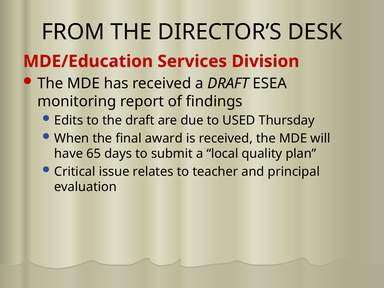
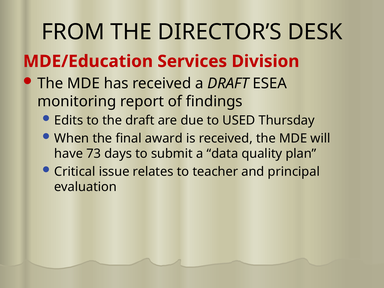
65: 65 -> 73 (94, 154)
local: local -> data (222, 154)
